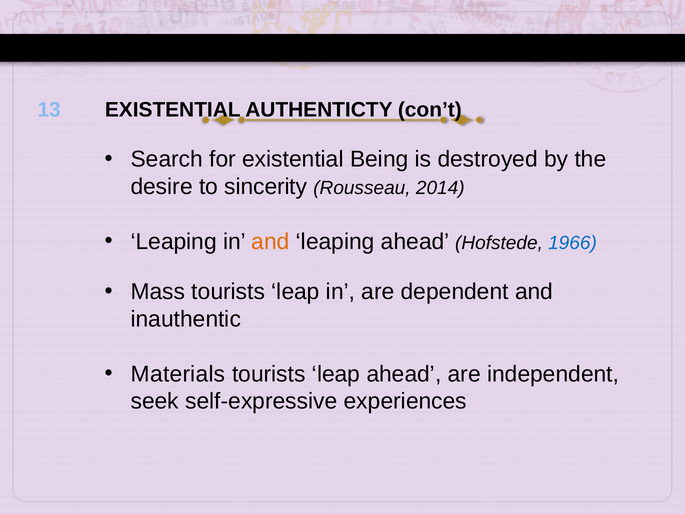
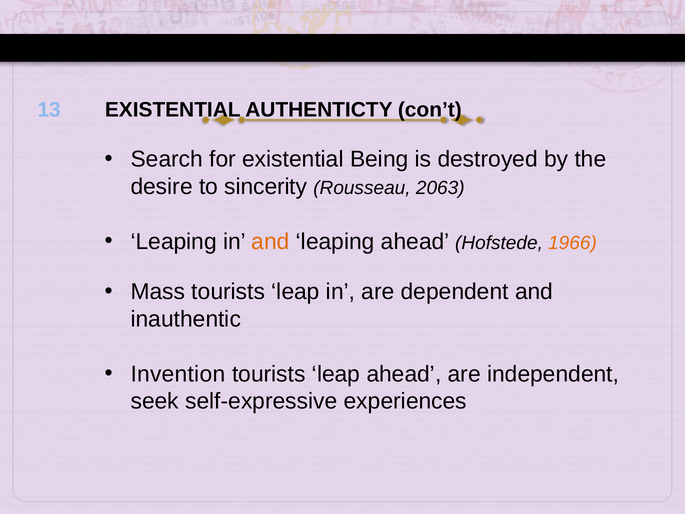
2014: 2014 -> 2063 (440, 188)
1966 colour: blue -> orange (573, 243)
Materials: Materials -> Invention (178, 374)
